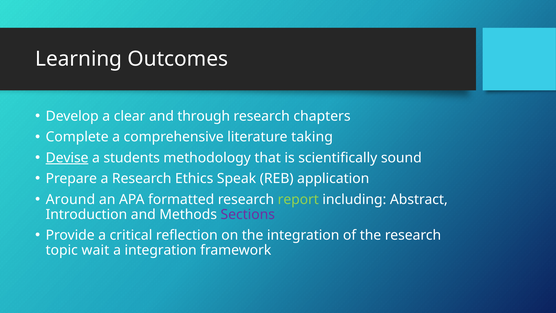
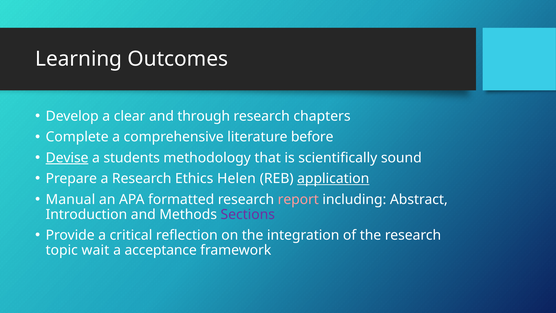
taking: taking -> before (312, 137)
Speak: Speak -> Helen (236, 178)
application underline: none -> present (333, 178)
Around: Around -> Manual (70, 199)
report colour: light green -> pink (298, 199)
a integration: integration -> acceptance (161, 250)
